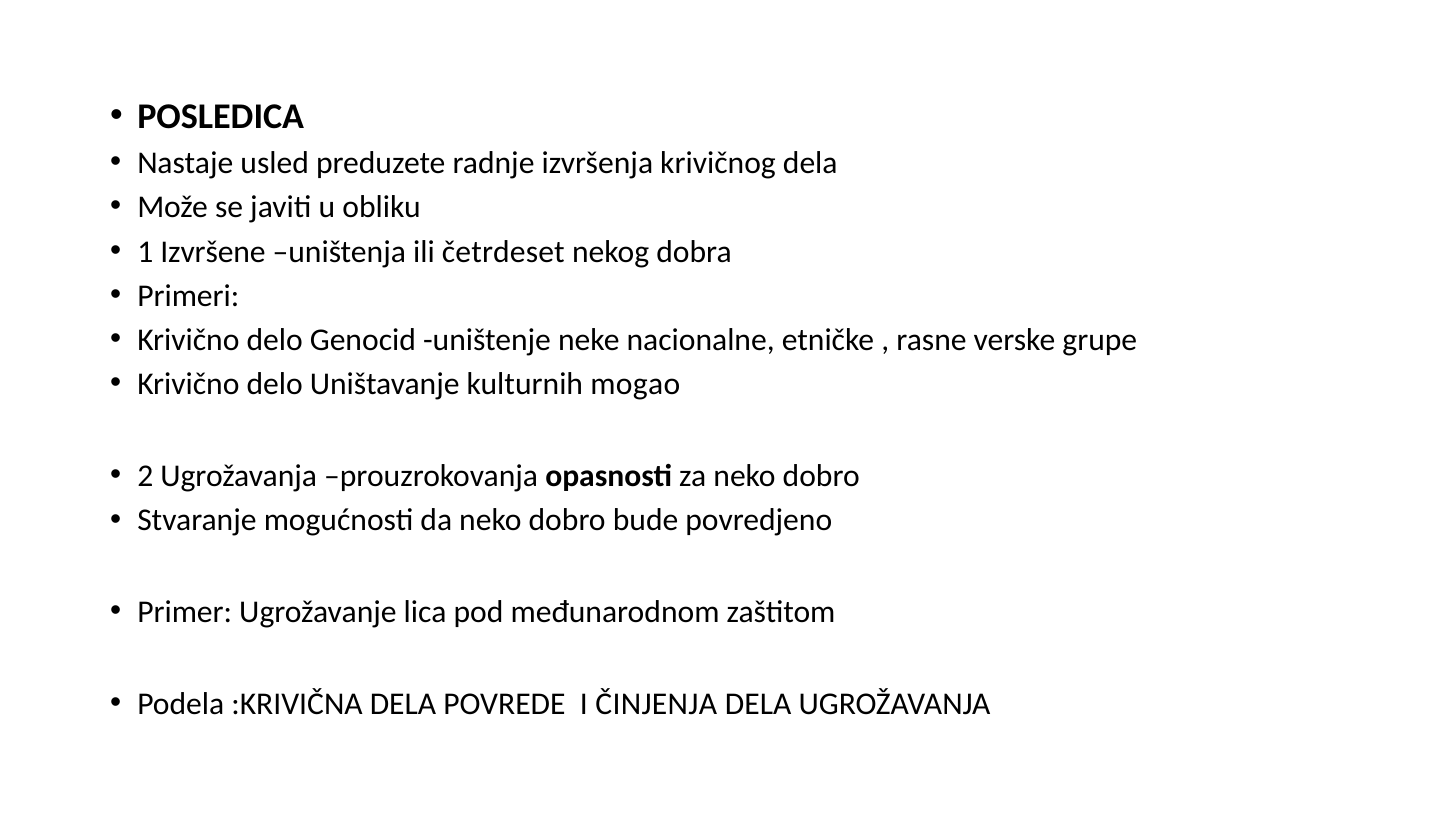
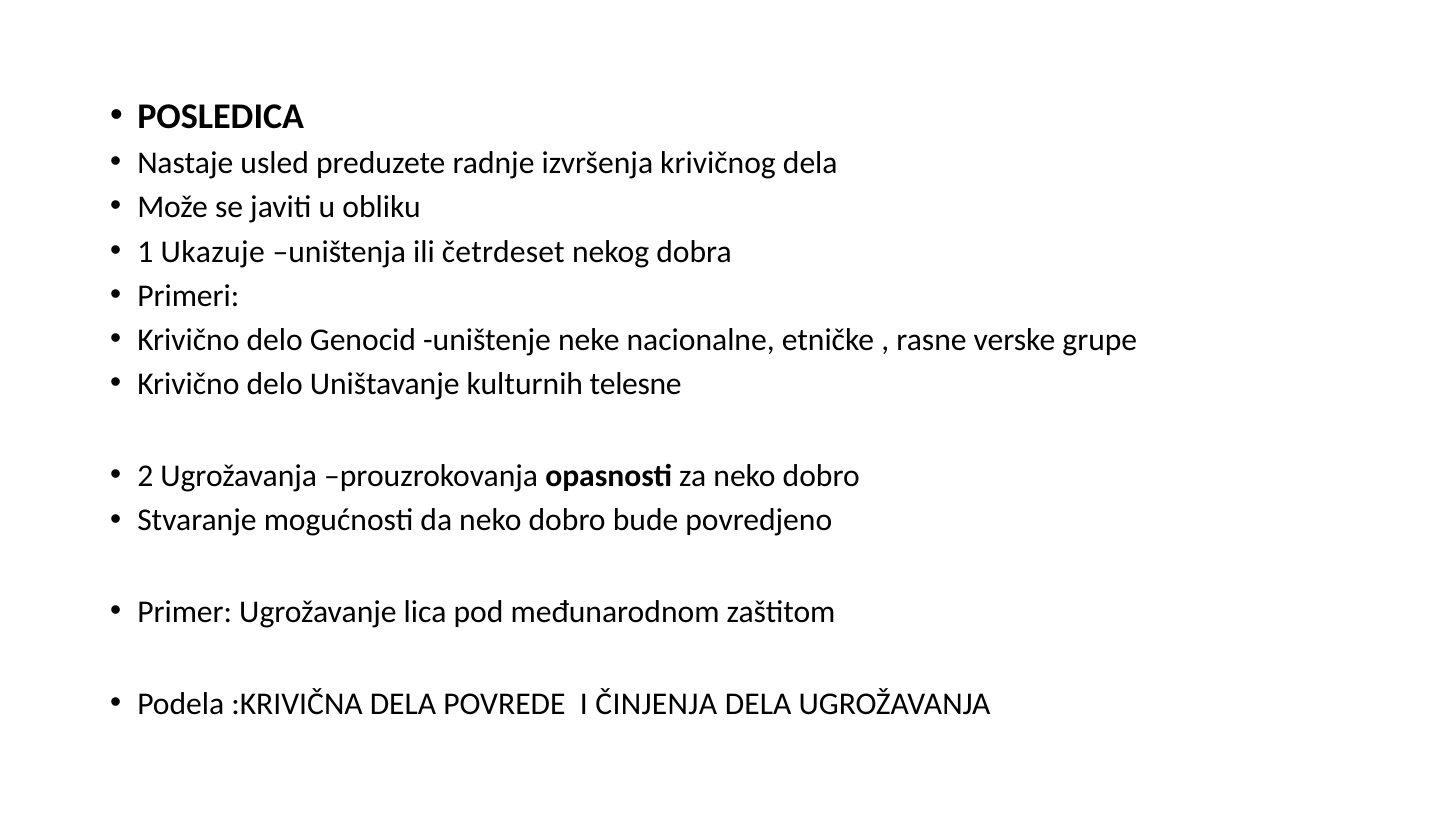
Izvršene: Izvršene -> Ukazuje (213, 252)
mogao: mogao -> telesne (636, 384)
